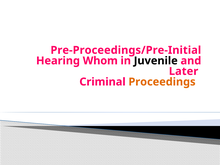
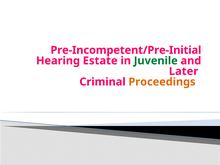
Pre-Proceedings/Pre-Initial: Pre-Proceedings/Pre-Initial -> Pre-Incompetent/Pre-Initial (126, 50)
Whom: Whom -> Estate (100, 61)
Juvenile colour: black -> green (156, 61)
